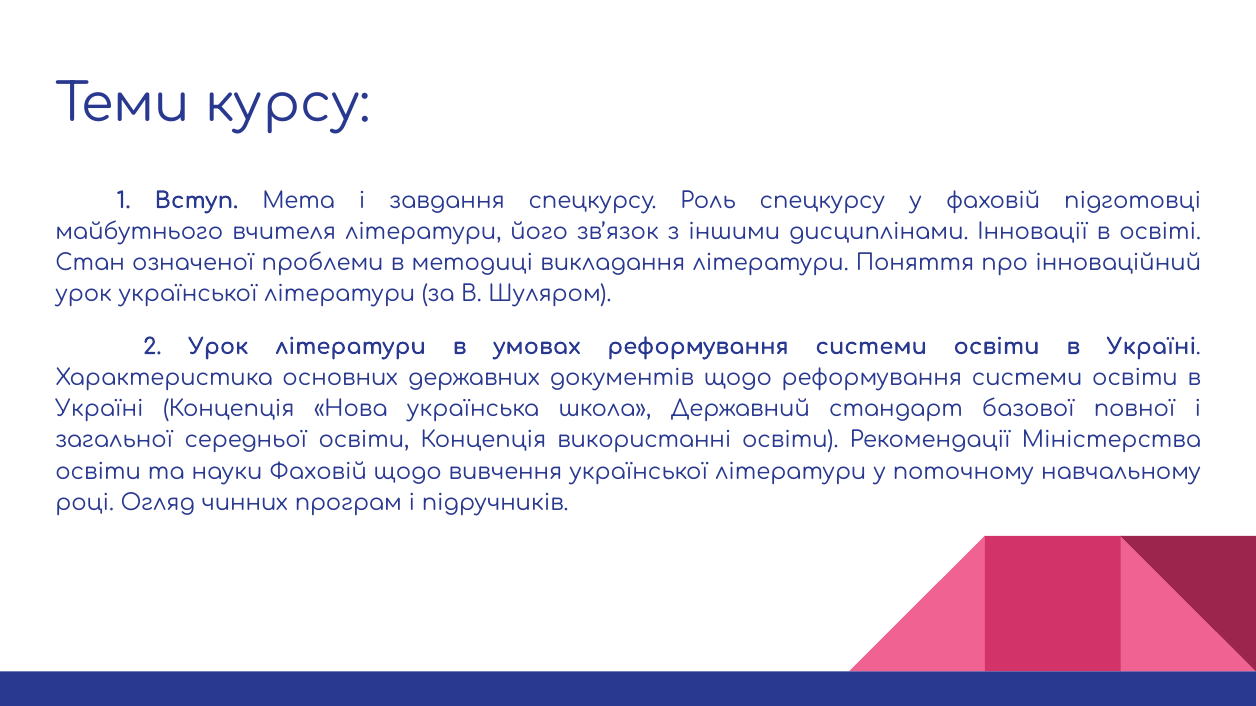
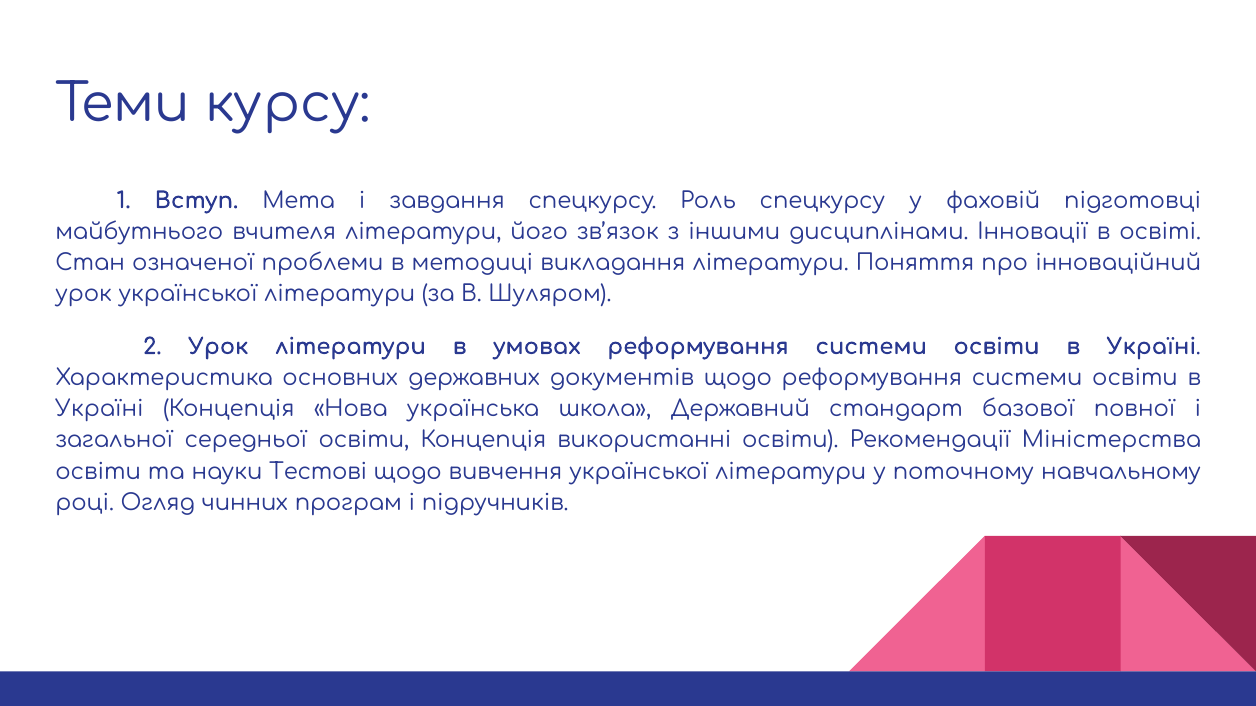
науки Фаховій: Фаховій -> Тестові (318, 472)
